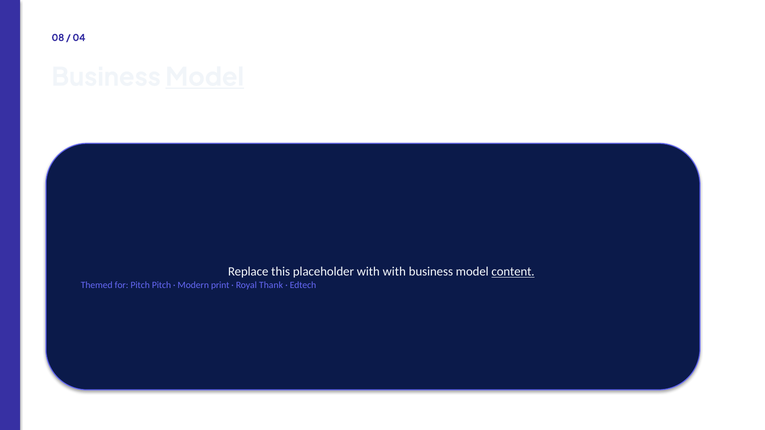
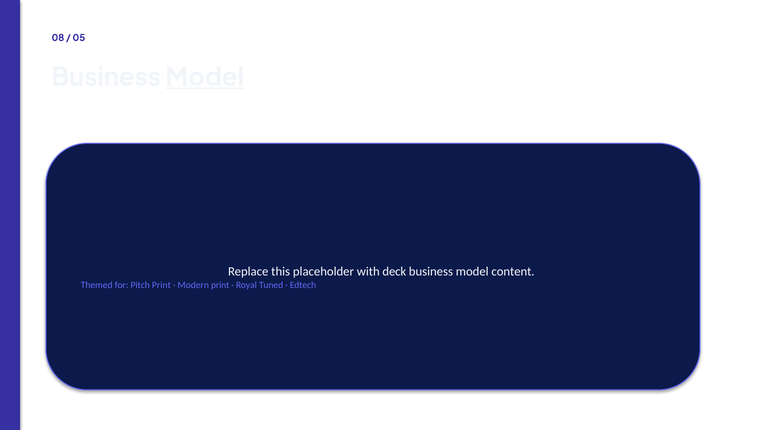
04: 04 -> 05 (79, 38)
with with: with -> deck (394, 272)
content underline: present -> none (513, 272)
Pitch Pitch: Pitch -> Print (161, 285)
Thank: Thank -> Tuned (271, 285)
